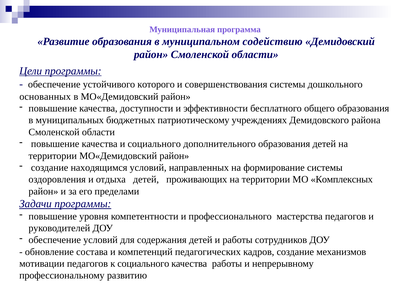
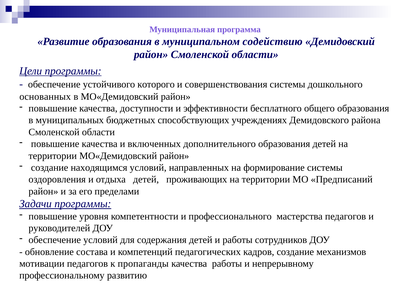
патриотическому: патриотическому -> способствующих (193, 120)
и социального: социального -> включенных (154, 144)
Комплексных: Комплексных -> Предписаний (342, 179)
к социального: социального -> пропаганды (143, 263)
